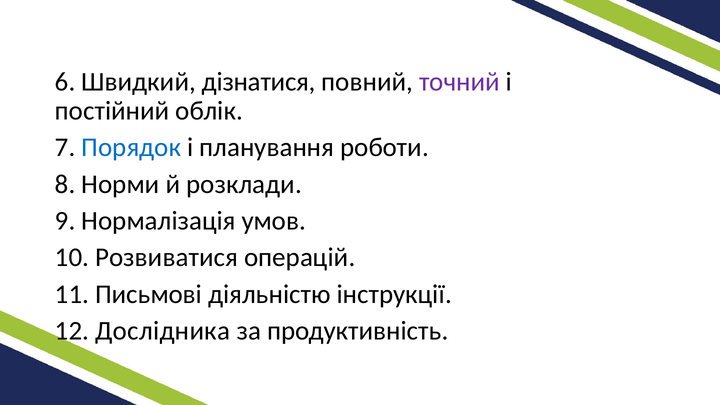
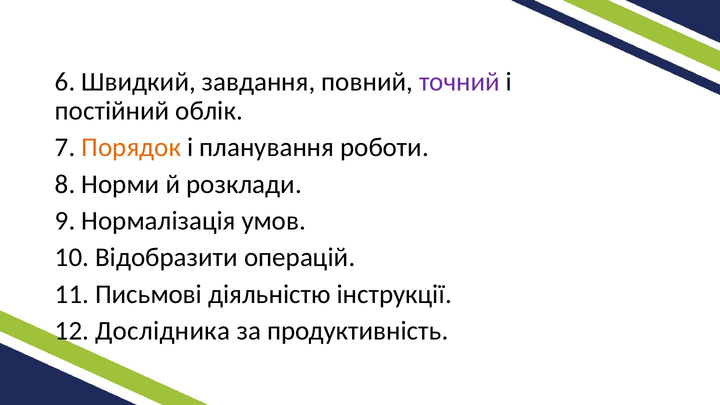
дізнатися: дізнатися -> завдання (259, 82)
Порядок colour: blue -> orange (131, 147)
Розвиватися: Розвиватися -> Відобразити (167, 257)
